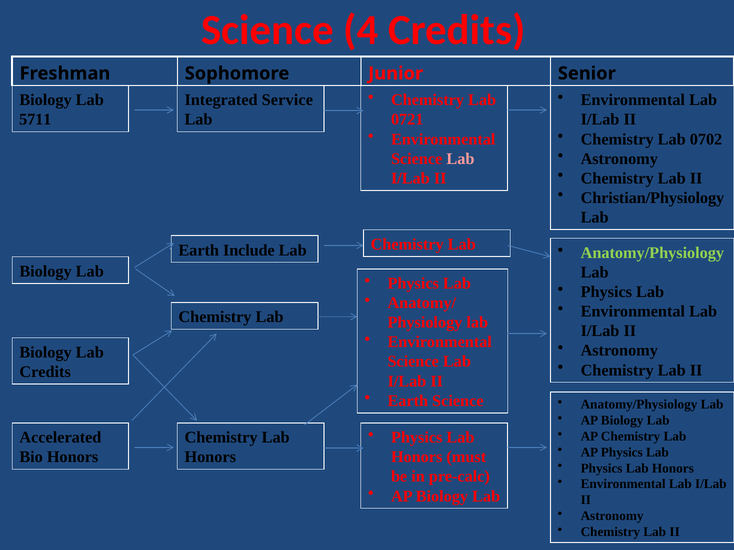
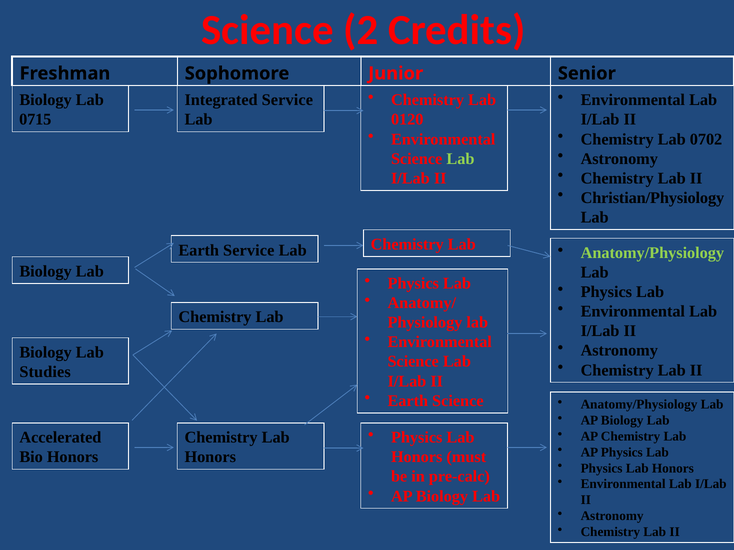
4: 4 -> 2 (361, 30)
5711: 5711 -> 0715 (35, 120)
0721: 0721 -> 0120 (407, 120)
Lab colour: pink -> light green (460, 159)
Earth Include: Include -> Service (249, 250)
Credits: Credits -> Studies (45, 372)
